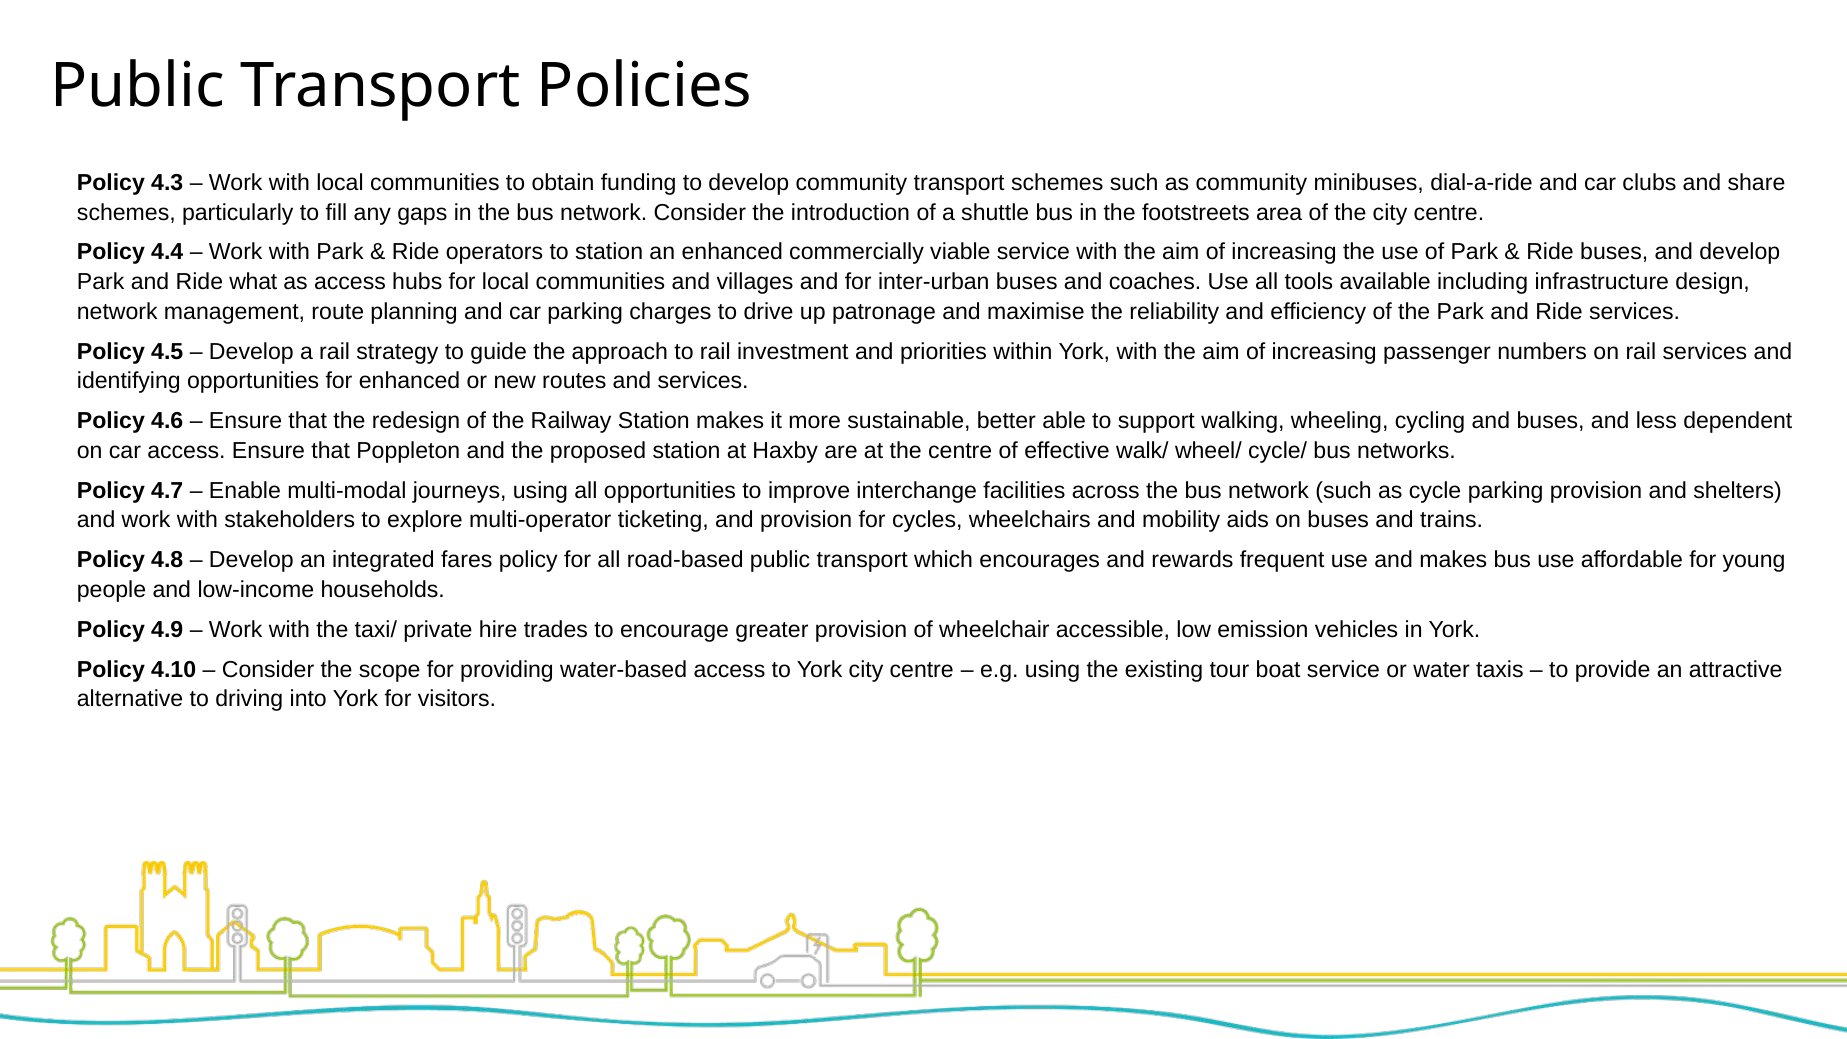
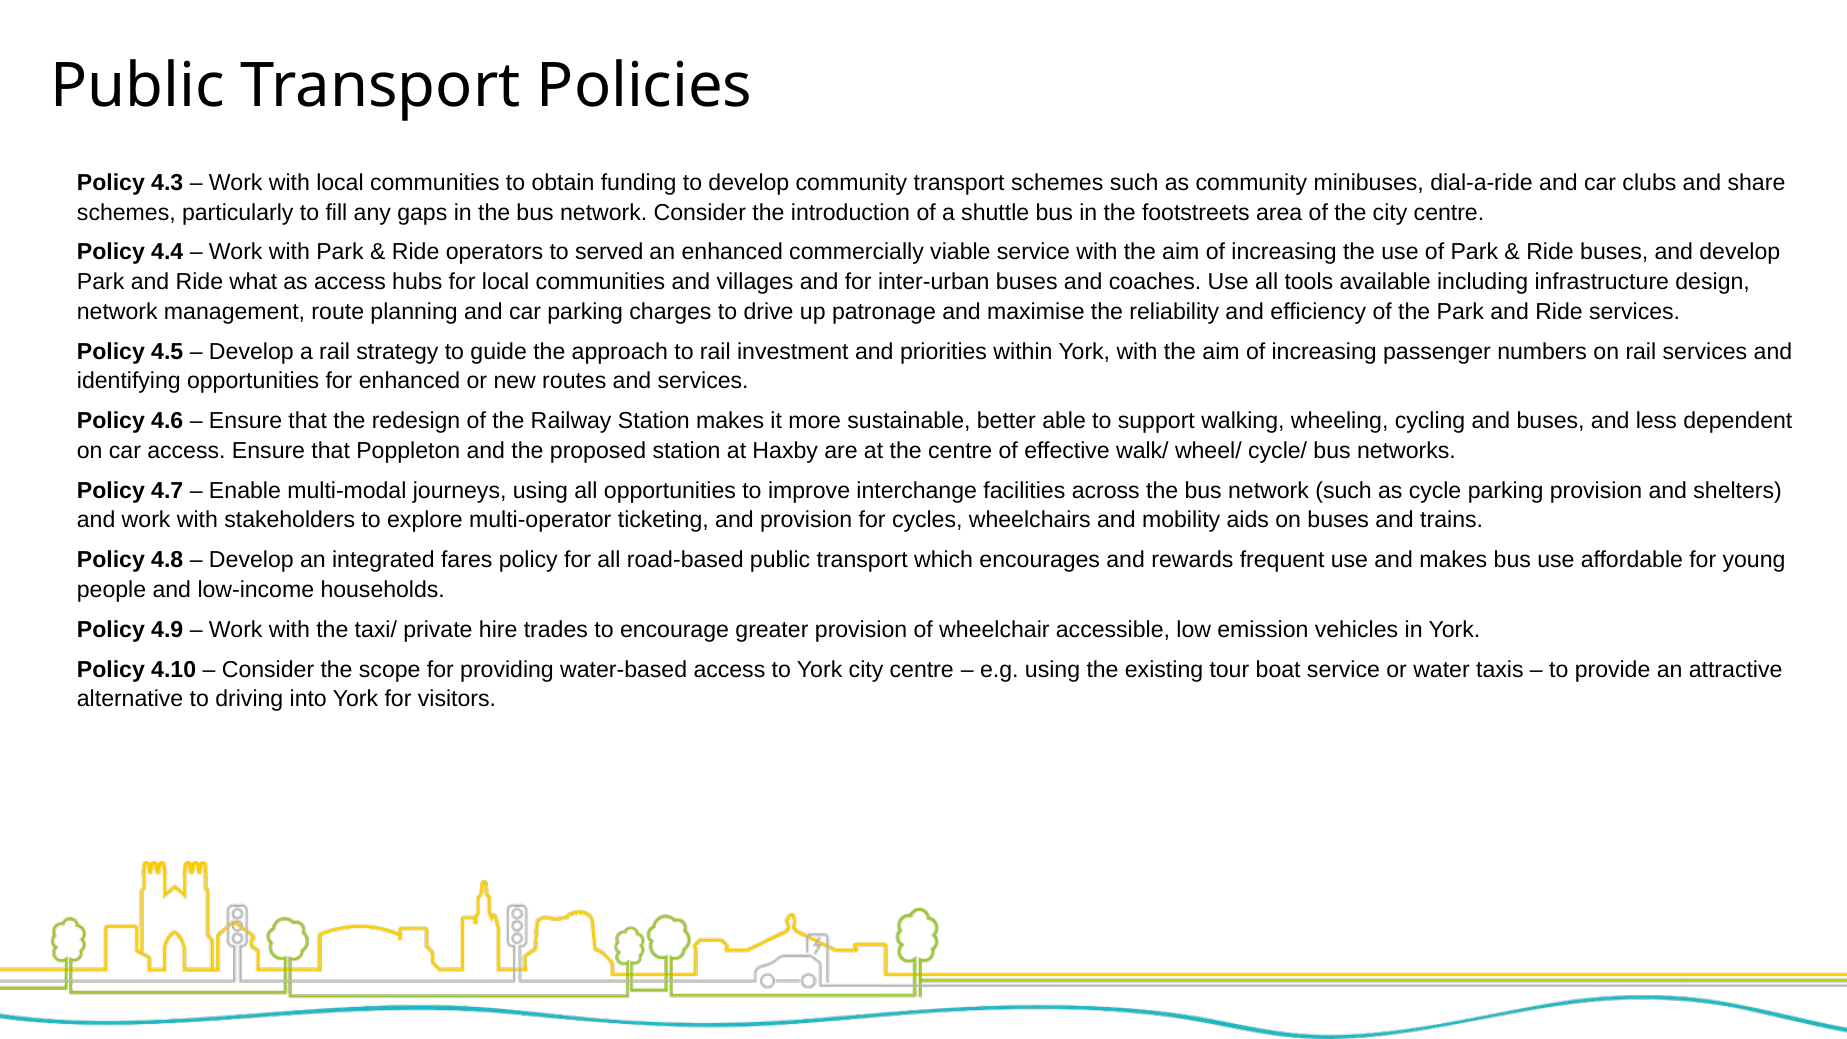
to station: station -> served (609, 252)
